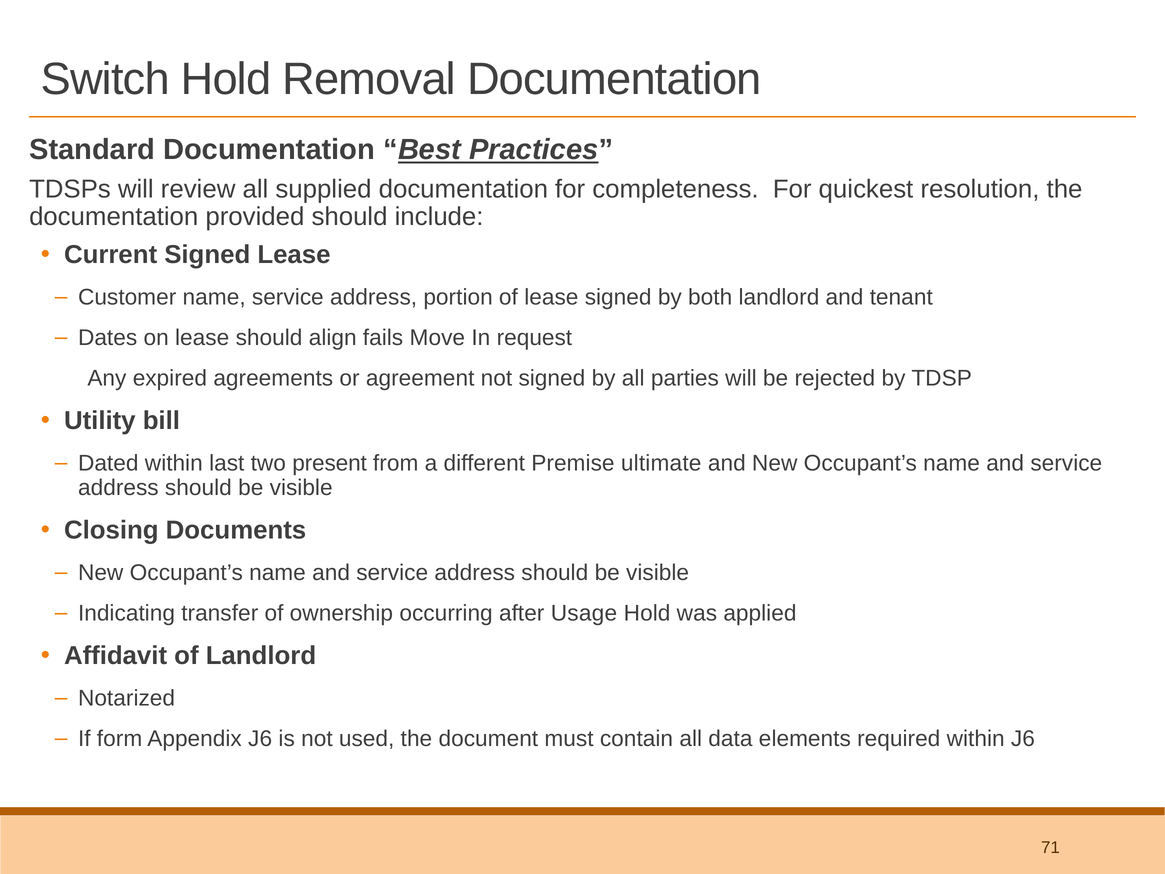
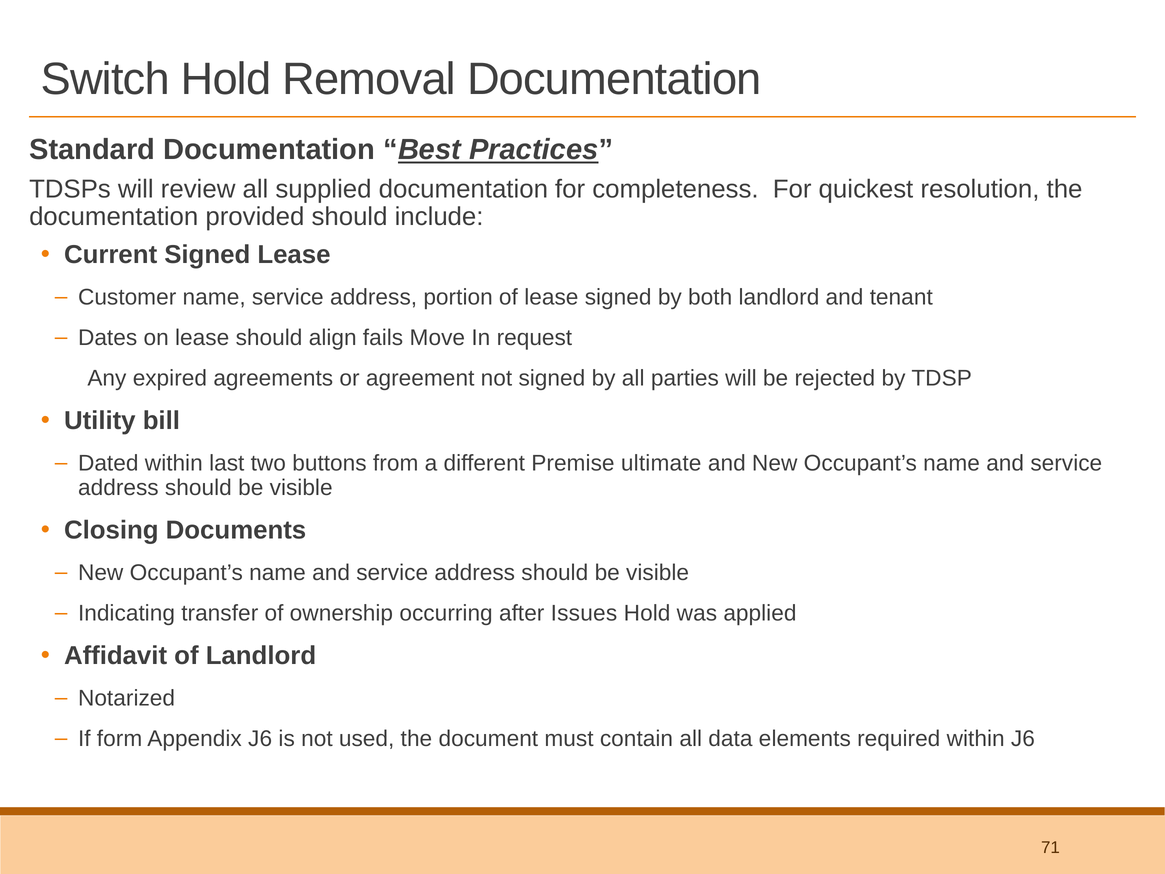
present: present -> buttons (329, 463)
Usage: Usage -> Issues (584, 613)
